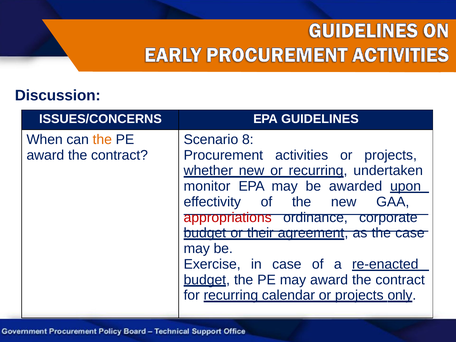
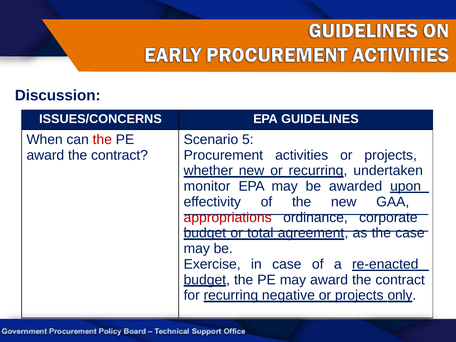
the colour: orange -> red (102, 140)
8: 8 -> 5 (248, 140)
their: their -> total (260, 233)
calendar: calendar -> negative (288, 295)
